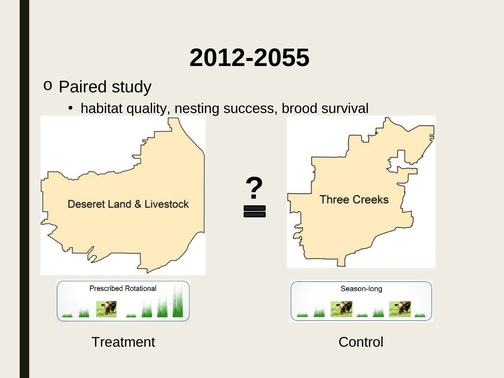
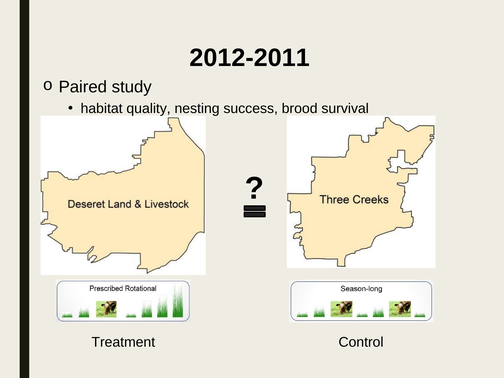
2012-2055: 2012-2055 -> 2012-2011 (250, 58)
